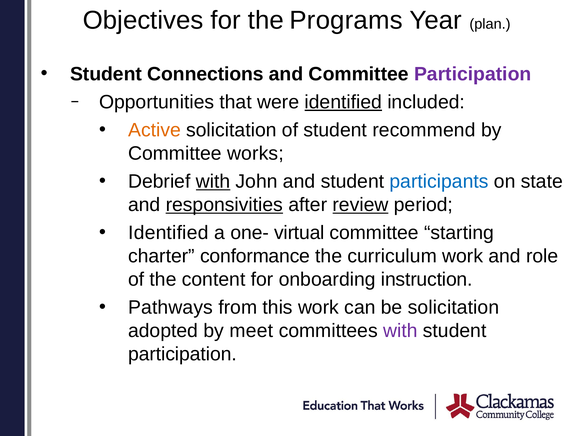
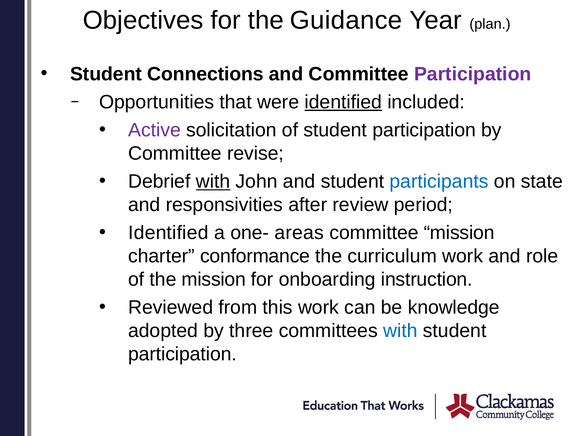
Programs: Programs -> Guidance (346, 20)
Active colour: orange -> purple (154, 130)
of student recommend: recommend -> participation (424, 130)
works: works -> revise (256, 153)
responsivities underline: present -> none (224, 205)
review underline: present -> none (360, 205)
virtual: virtual -> areas (299, 233)
committee starting: starting -> mission (459, 233)
the content: content -> mission (214, 279)
Pathways: Pathways -> Reviewed (171, 307)
be solicitation: solicitation -> knowledge (454, 307)
meet: meet -> three (251, 331)
with colour: purple -> blue (400, 331)
